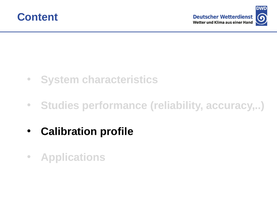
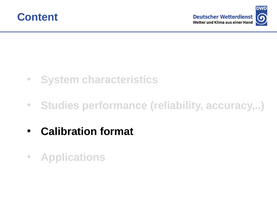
profile: profile -> format (117, 131)
